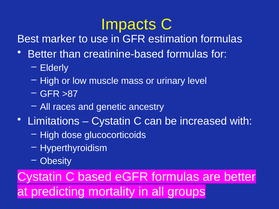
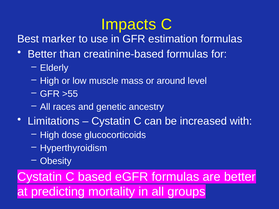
urinary: urinary -> around (171, 81)
>87: >87 -> >55 (70, 94)
